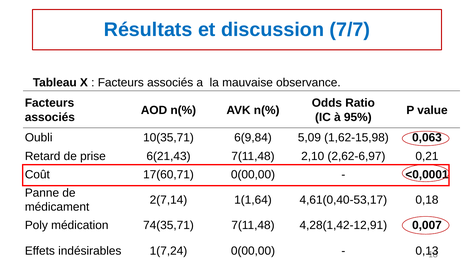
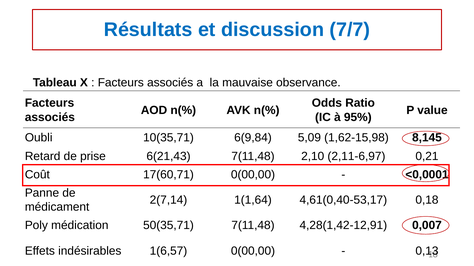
0,063: 0,063 -> 8,145 (427, 138)
2,62-6,97: 2,62-6,97 -> 2,11-6,97 (356, 156)
74(35,71: 74(35,71 -> 50(35,71 (168, 226)
1(7,24: 1(7,24 -> 1(6,57 (168, 251)
